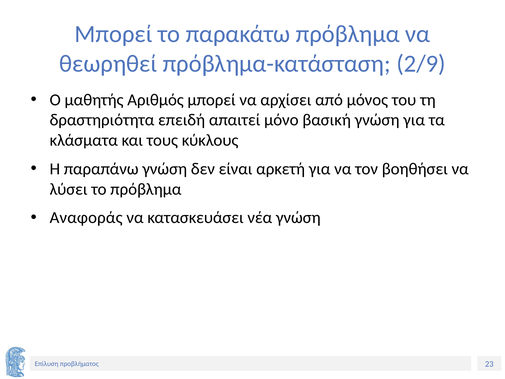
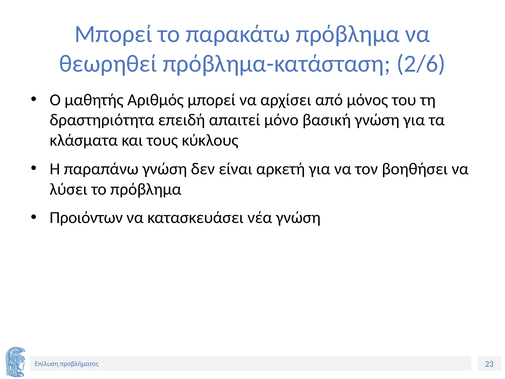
2/9: 2/9 -> 2/6 (421, 64)
Αναφοράς: Αναφοράς -> Προιόντων (86, 218)
